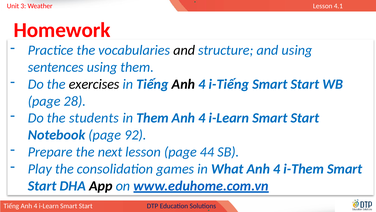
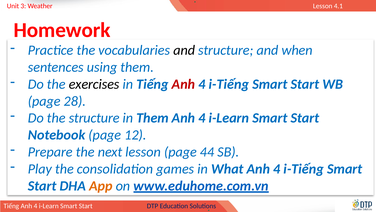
and using: using -> when (297, 50)
Anh colour: black -> red (183, 84)
the students: students -> structure (94, 118)
92: 92 -> 12 (135, 135)
i-Them: i-Them -> i-Tiếng (304, 169)
App colour: black -> orange (101, 185)
